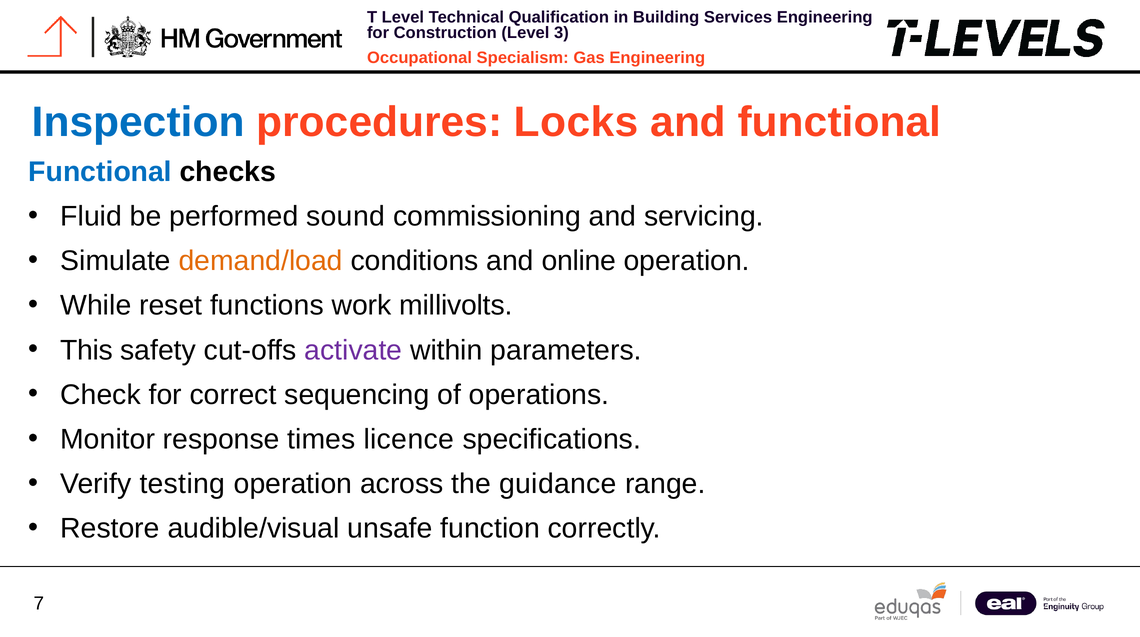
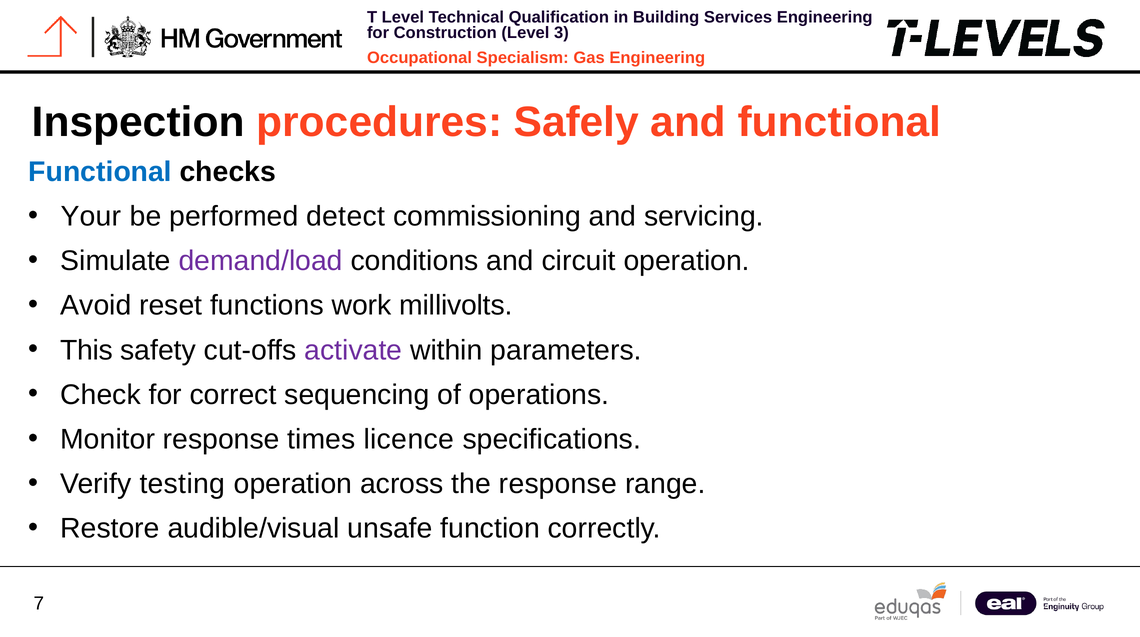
Inspection colour: blue -> black (138, 122)
Locks: Locks -> Safely (576, 122)
Fluid: Fluid -> Your (91, 217)
sound: sound -> detect (346, 217)
demand/load colour: orange -> purple (261, 261)
online: online -> circuit (579, 261)
While: While -> Avoid (96, 306)
the guidance: guidance -> response (558, 484)
